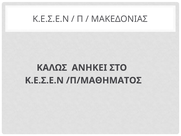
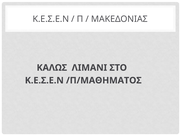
ΑΝΗΚΕΙ: ΑΝΗΚΕΙ -> ΛΙΜΑΝΙ (89, 68)
